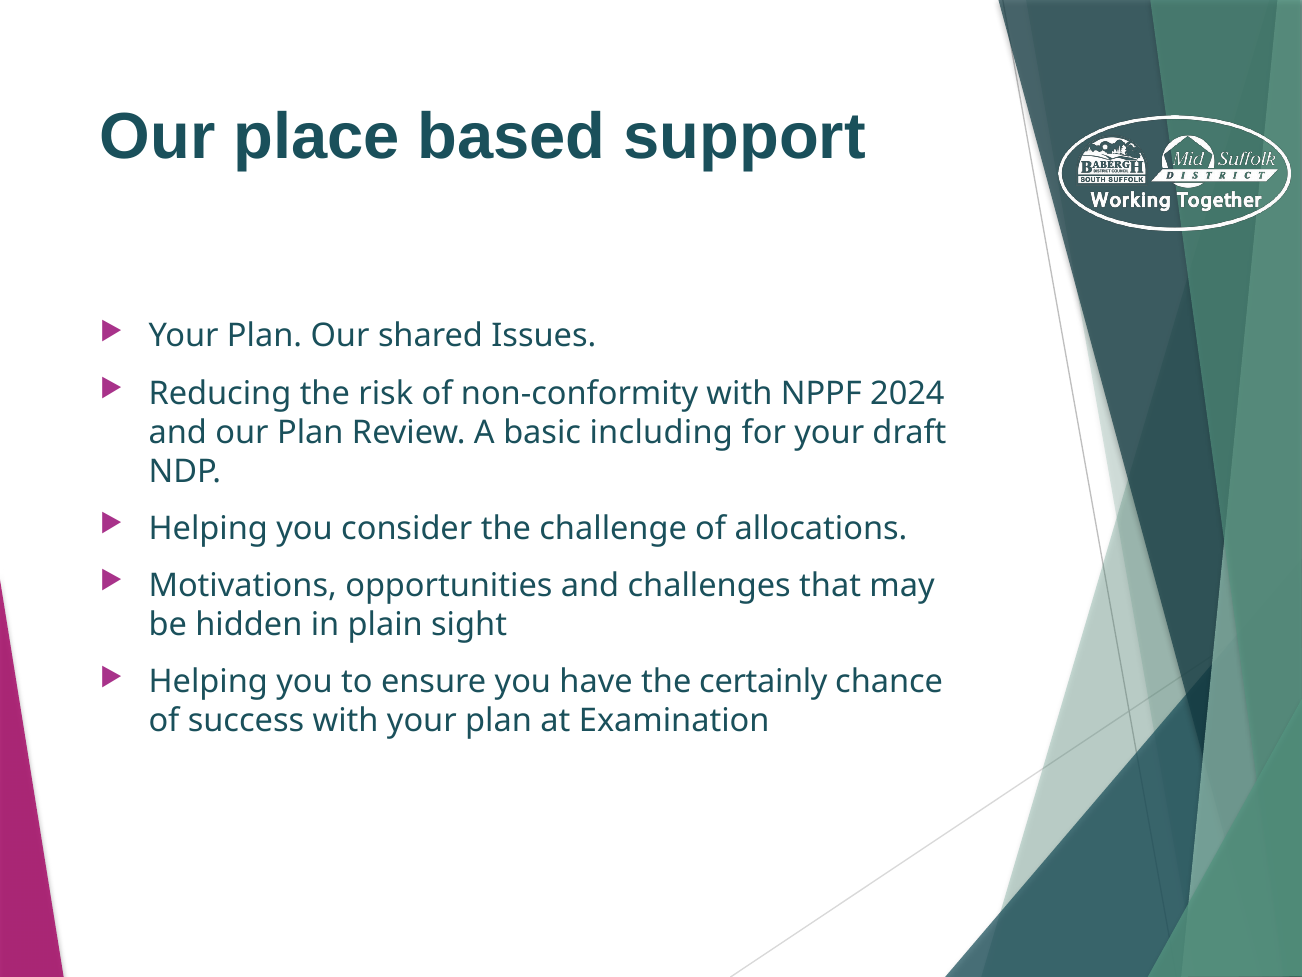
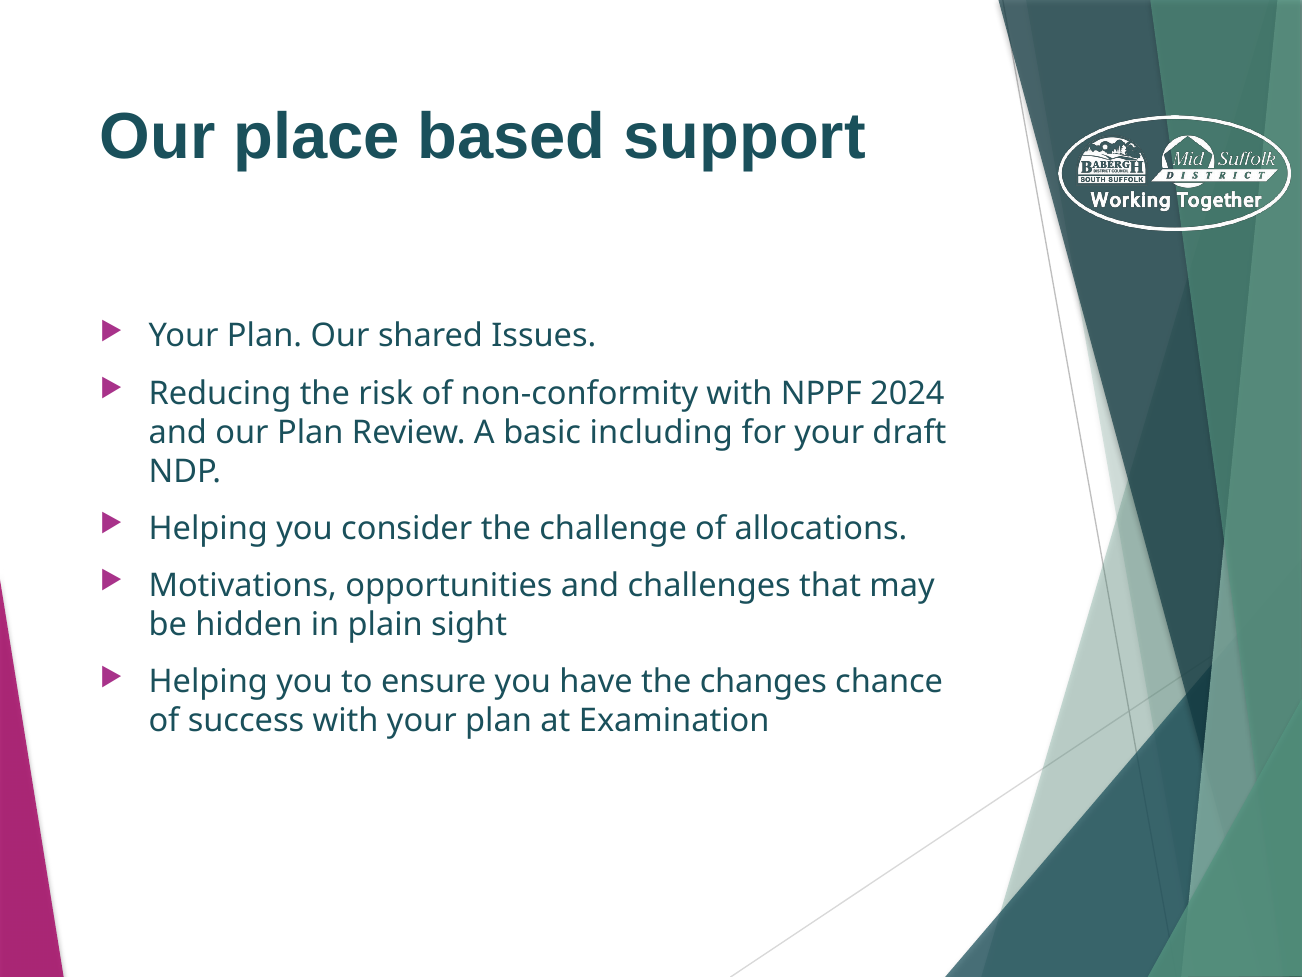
certainly: certainly -> changes (763, 682)
